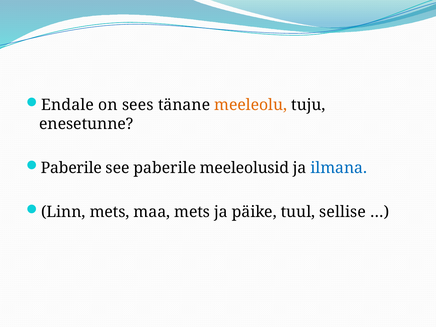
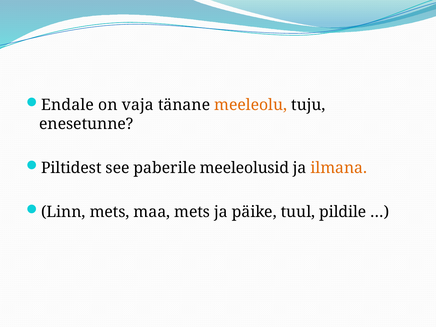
sees: sees -> vaja (138, 105)
Paberile: Paberile -> Piltidest (71, 168)
ilmana colour: blue -> orange (339, 168)
sellise: sellise -> pildile (343, 212)
